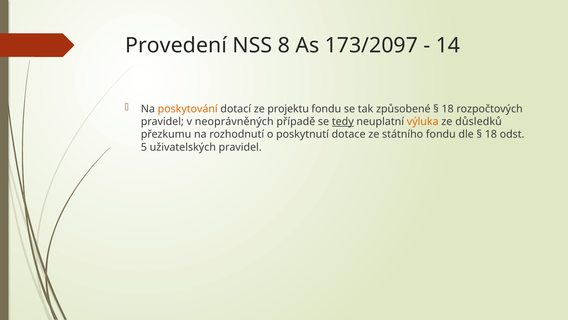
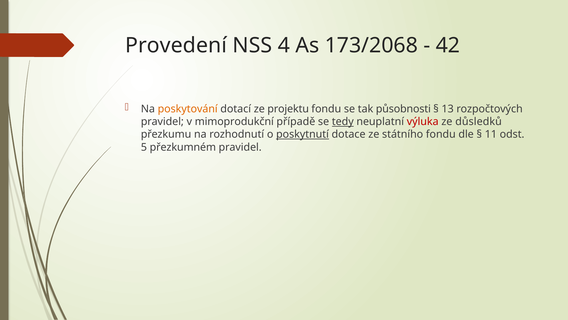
8: 8 -> 4 (284, 45)
173/2097: 173/2097 -> 173/2068 (371, 45)
14: 14 -> 42 (448, 45)
způsobené: způsobené -> působnosti (403, 109)
18: 18 -> 13 (448, 109)
neoprávněných: neoprávněných -> mimoprodukční (234, 121)
výluka colour: orange -> red (423, 121)
poskytnutí underline: none -> present (302, 134)
18: 18 -> 11 (491, 134)
uživatelských: uživatelských -> přezkumném (183, 147)
